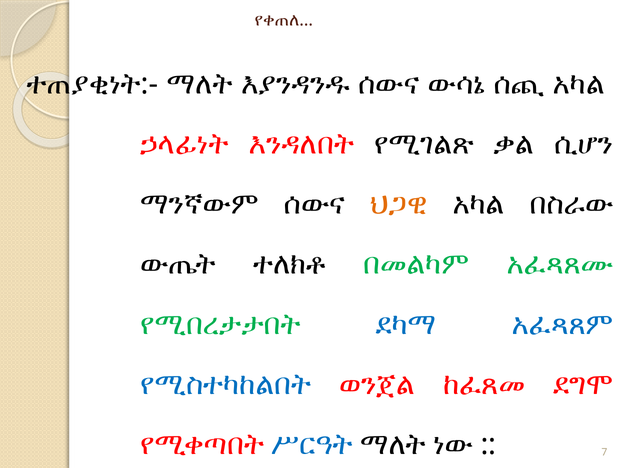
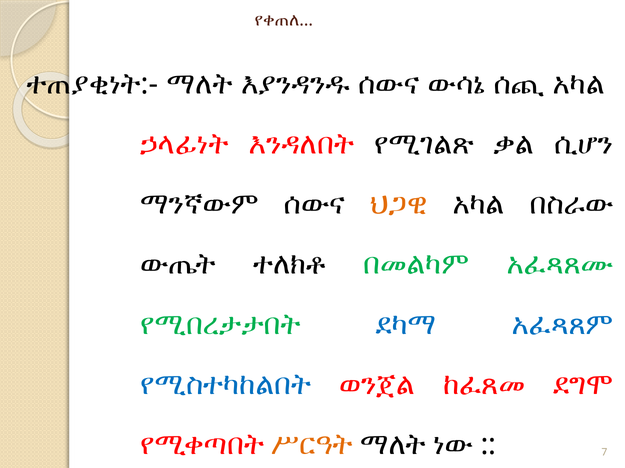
ሥርዓት colour: blue -> orange (312, 445)
